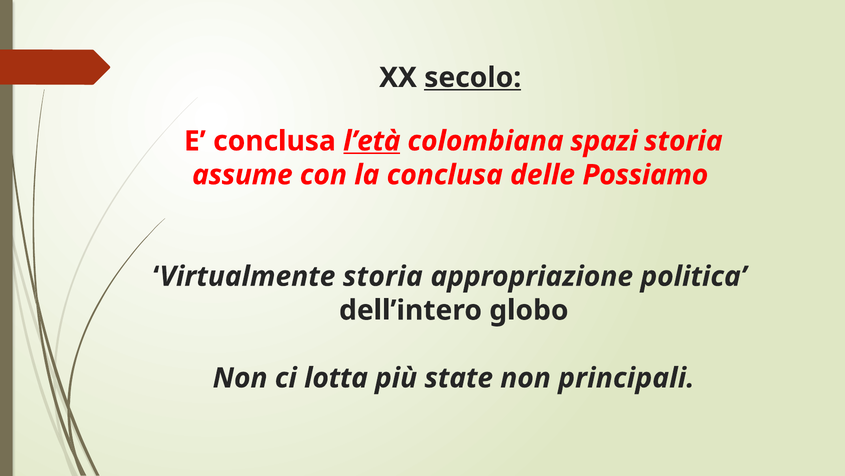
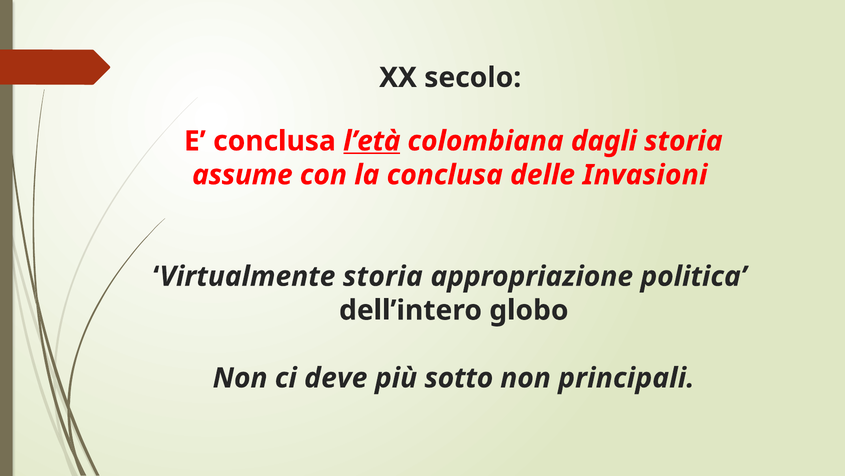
secolo underline: present -> none (473, 77)
spazi: spazi -> dagli (604, 141)
Possiamo: Possiamo -> Invasioni (645, 175)
lotta: lotta -> deve (336, 378)
state: state -> sotto (459, 378)
